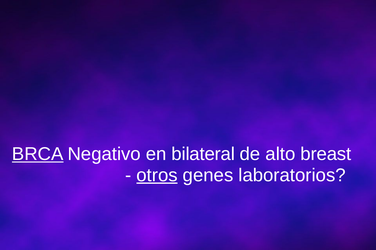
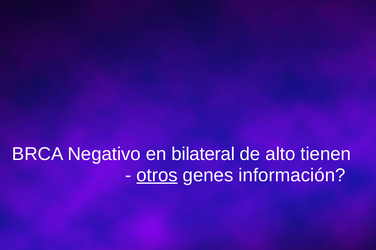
BRCA underline: present -> none (38, 154)
breast: breast -> tienen (326, 154)
laboratorios: laboratorios -> información (292, 176)
